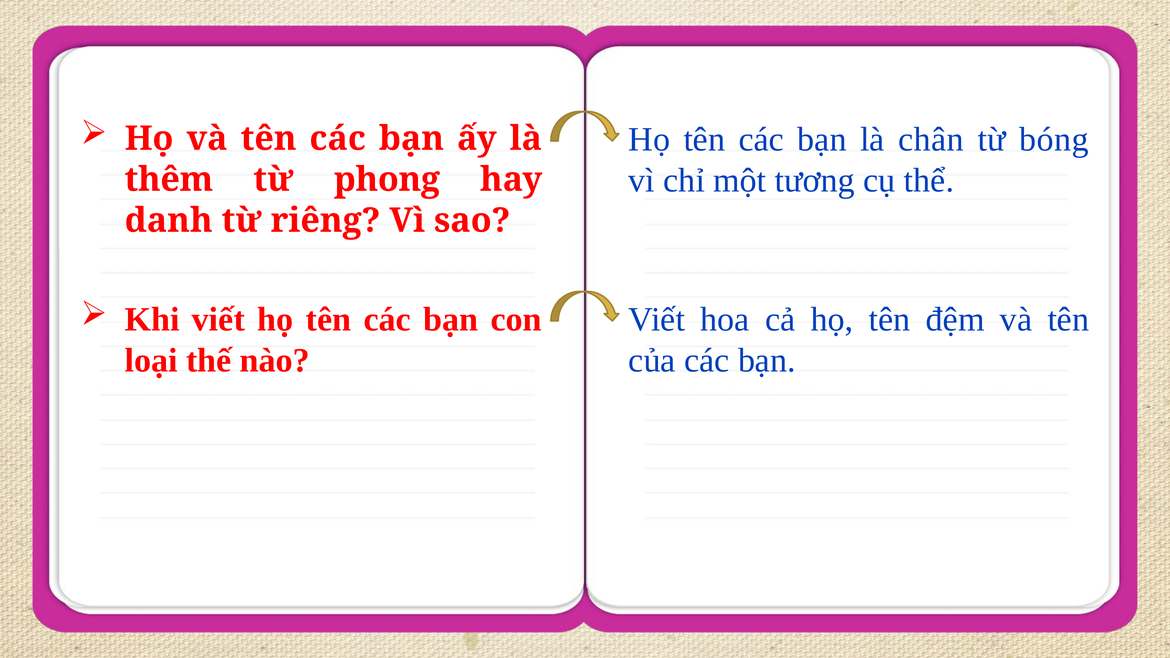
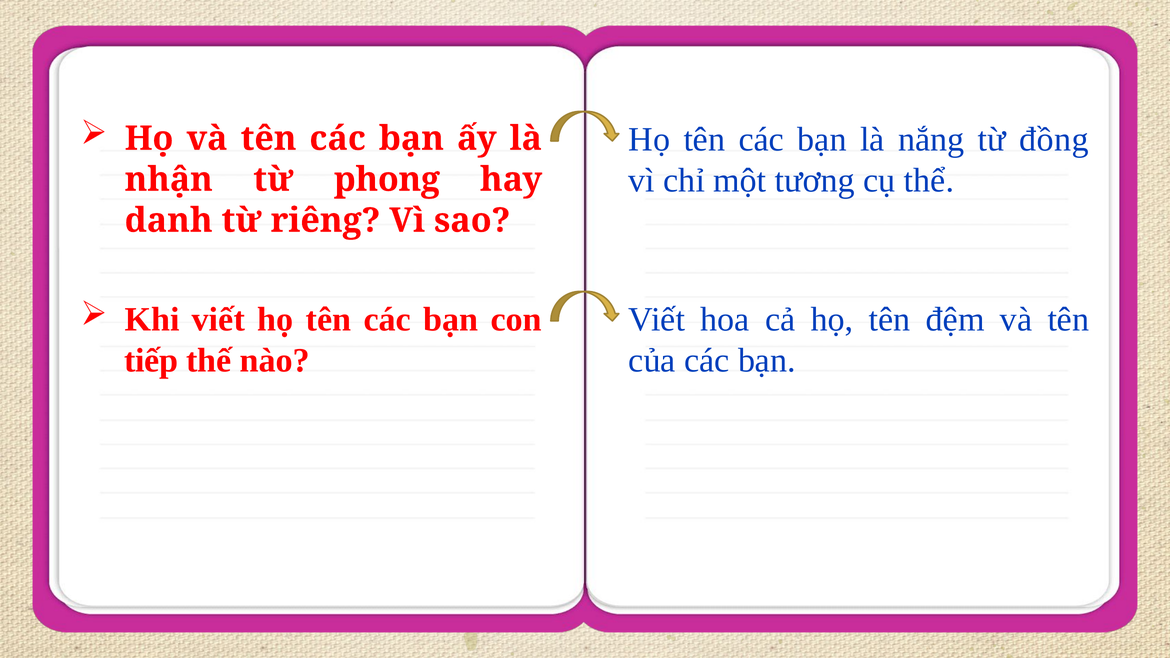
chân: chân -> nắng (931, 140)
bóng: bóng -> đồng (1054, 140)
thêm: thêm -> nhận (169, 180)
loại: loại -> tiếp (151, 361)
